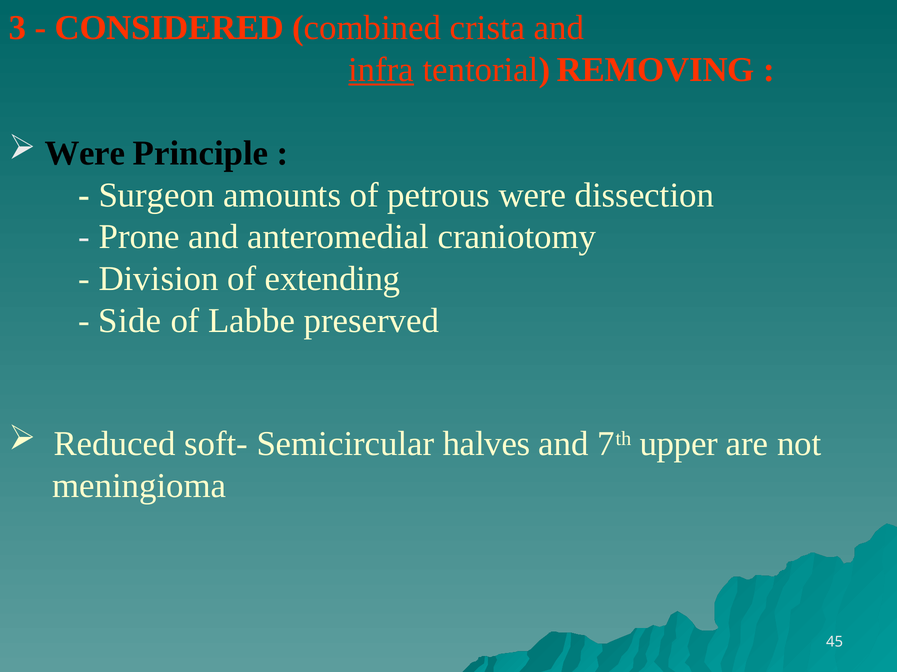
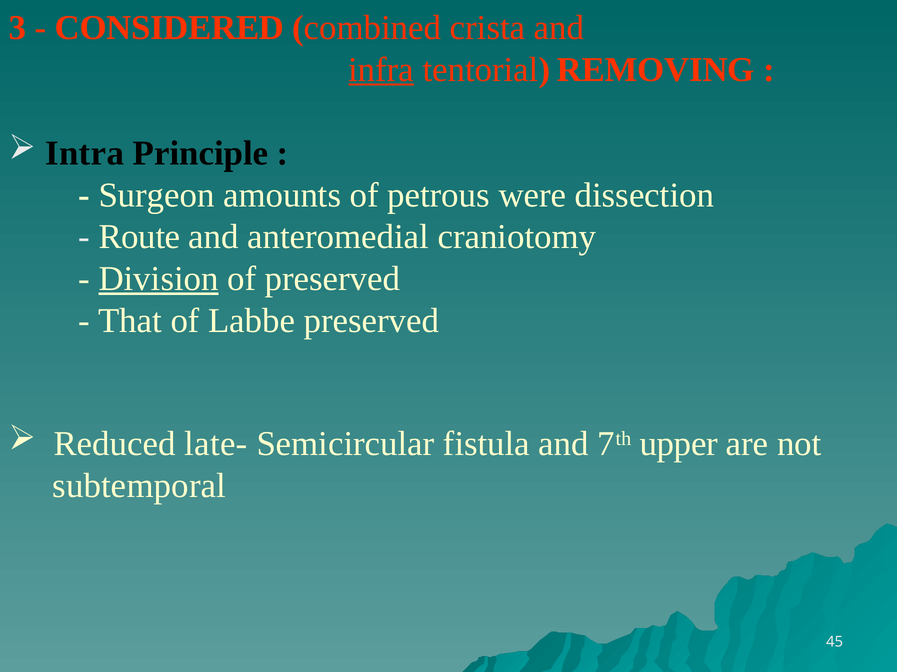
Were: Were -> Intra (85, 153)
Prone: Prone -> Route (139, 237)
Division underline: none -> present (159, 279)
of extending: extending -> preserved (333, 279)
Side: Side -> That (130, 321)
soft-: soft- -> late- (216, 444)
halves: halves -> fistula (486, 444)
meningioma: meningioma -> subtemporal (139, 486)
